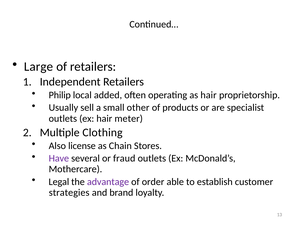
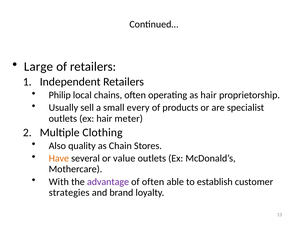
added: added -> chains (108, 95)
other: other -> every (138, 108)
license: license -> quality (82, 146)
Have colour: purple -> orange (59, 158)
fraud: fraud -> value (124, 158)
Legal: Legal -> With (59, 182)
of order: order -> often (153, 182)
